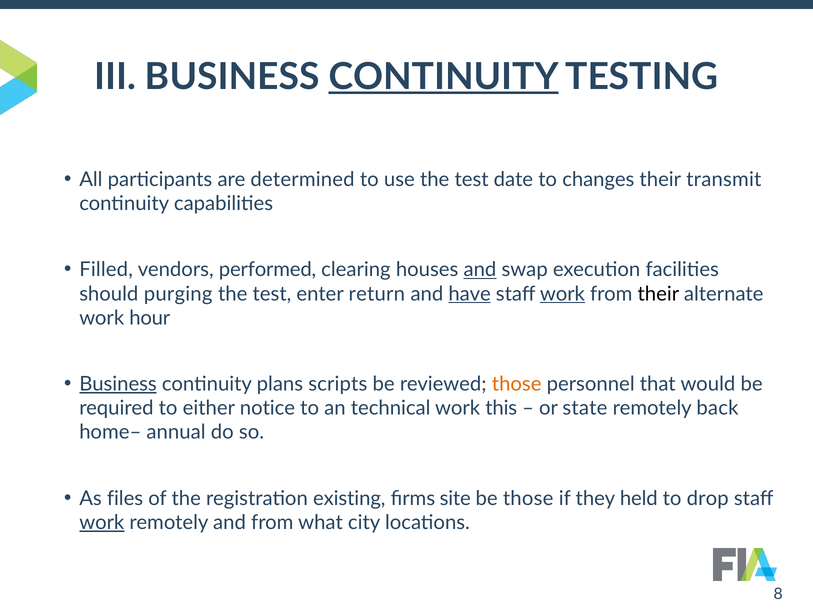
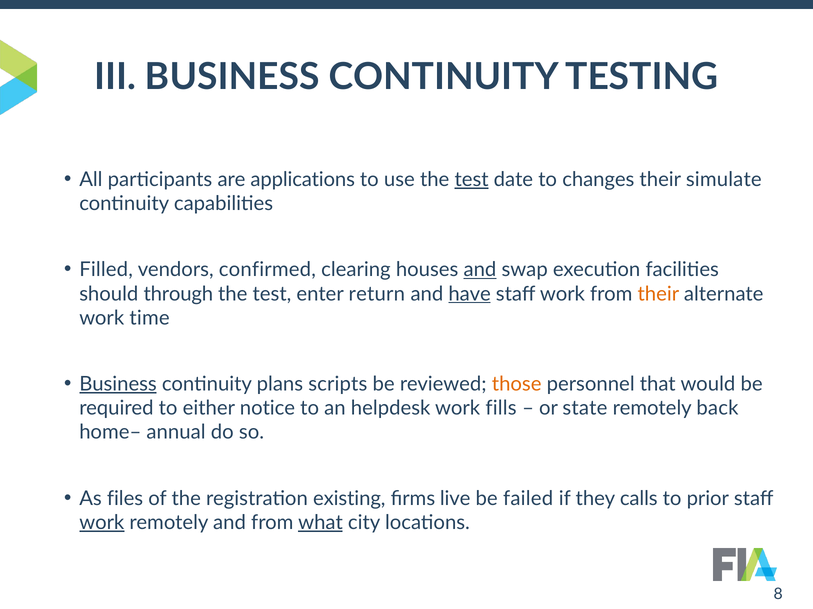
CONTINUITY underline: present -> none (444, 77)
determined: determined -> applications (303, 180)
test underline: none -> present (472, 180)
transmit: transmit -> simulate (724, 180)
performed: performed -> confirmed (267, 270)
purging: purging -> through (178, 294)
work underline: present -> none (562, 294)
their colour: black -> orange (658, 294)
hour: hour -> time (150, 318)
technical: technical -> helpdesk (391, 409)
this: this -> fills (501, 409)
site: site -> live (455, 499)
be those: those -> failed (528, 499)
held: held -> calls (639, 499)
drop: drop -> prior (708, 499)
what underline: none -> present (321, 523)
